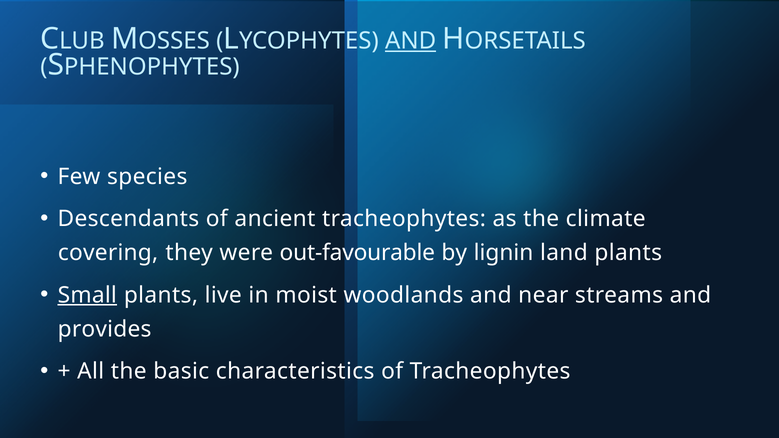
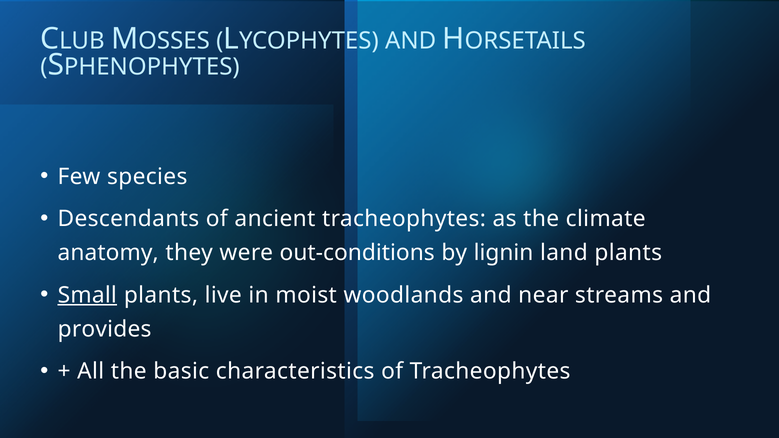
AND underline: present -> none (411, 41)
covering: covering -> anatomy (108, 253)
out-favourable: out-favourable -> out-conditions (357, 253)
